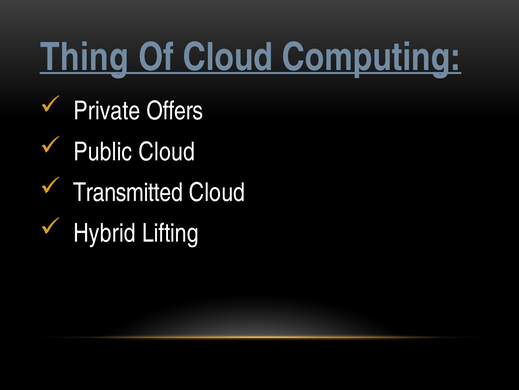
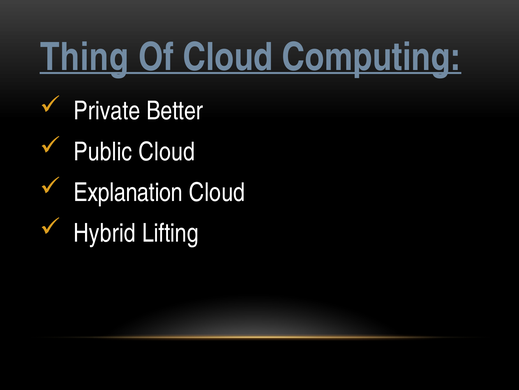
Offers: Offers -> Better (175, 111)
Transmitted: Transmitted -> Explanation (128, 192)
